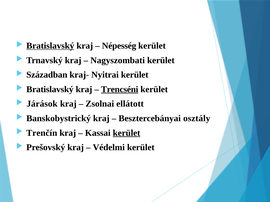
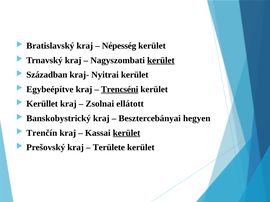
Bratislavský underline: present -> none (50, 46)
kerület underline: none -> present (161, 60)
Bratislavský: Bratislavský -> Egybeépítve (50, 90)
Járások: Járások -> Kerüllet (42, 104)
osztály: osztály -> hegyen (197, 119)
Védelmi: Védelmi -> Területe (109, 148)
